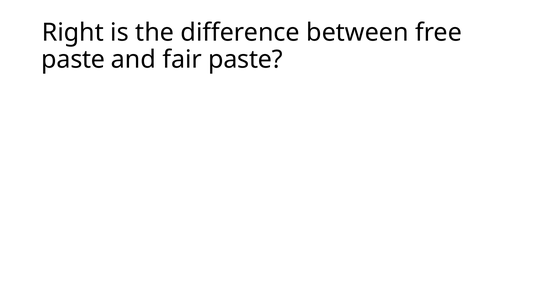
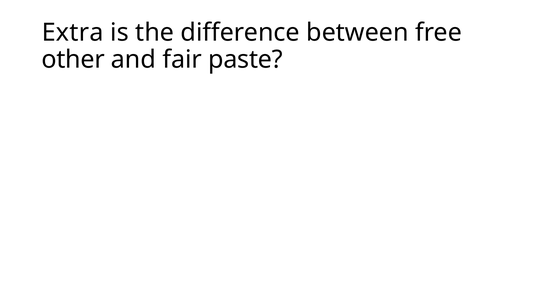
Right: Right -> Extra (73, 32)
paste: paste -> other (73, 60)
